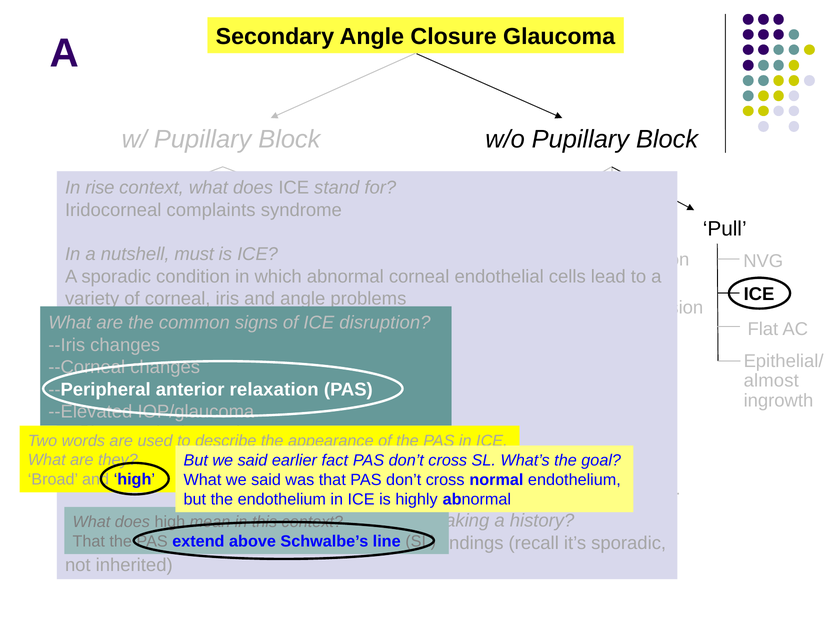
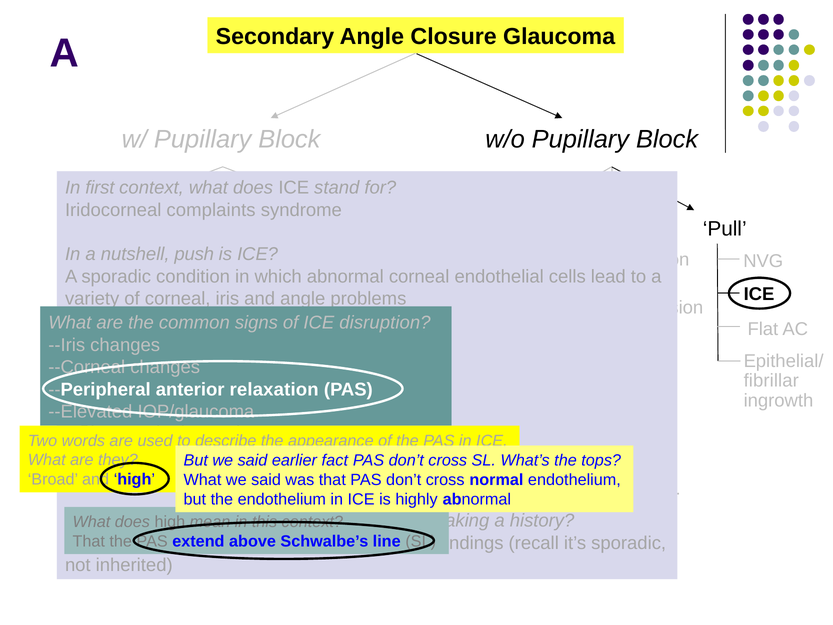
rise: rise -> first (100, 188)
nutshell must: must -> push (194, 254)
almost: almost -> fibrillar (771, 381)
goal: goal -> tops (601, 460)
